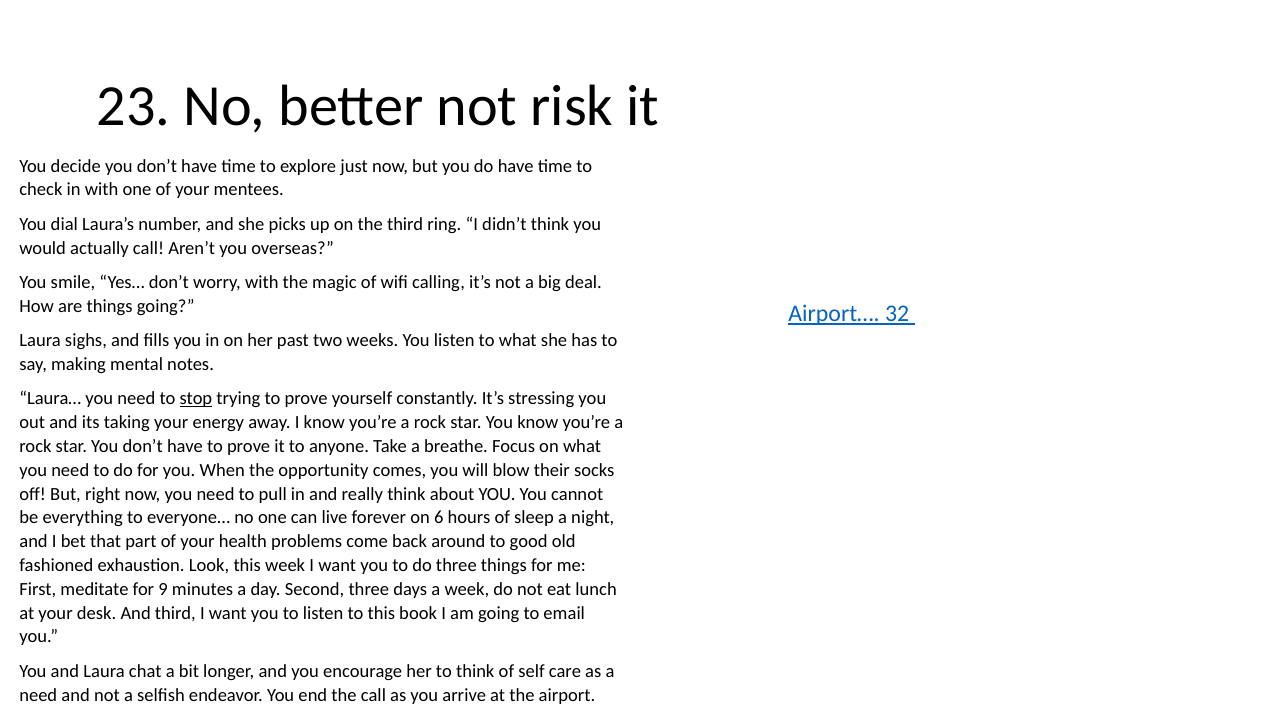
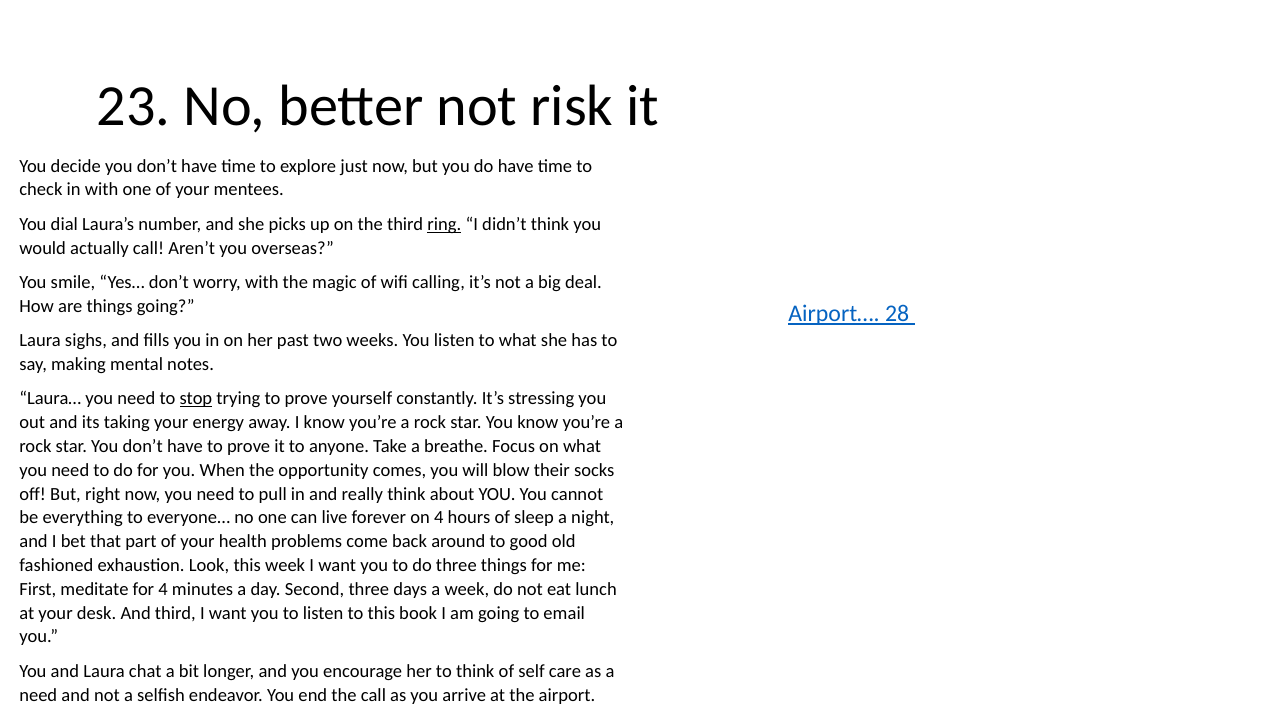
ring underline: none -> present (444, 224)
32: 32 -> 28 (897, 314)
on 6: 6 -> 4 (439, 518)
for 9: 9 -> 4 (163, 589)
